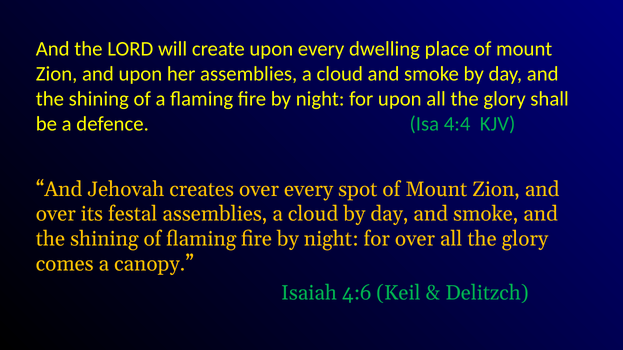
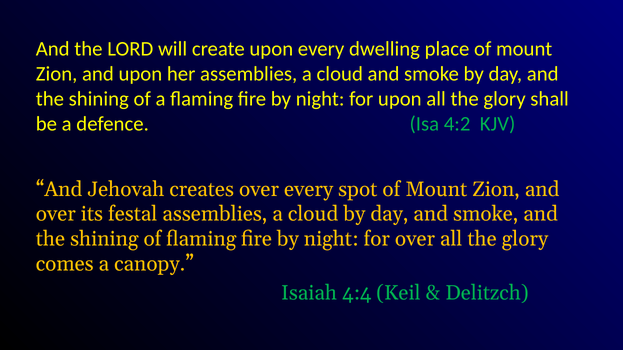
4:4: 4:4 -> 4:2 (457, 124)
4:6: 4:6 -> 4:4 (357, 293)
